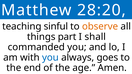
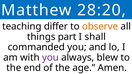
sinful: sinful -> differ (56, 26)
you colour: blue -> purple (50, 58)
goes: goes -> blew (107, 58)
